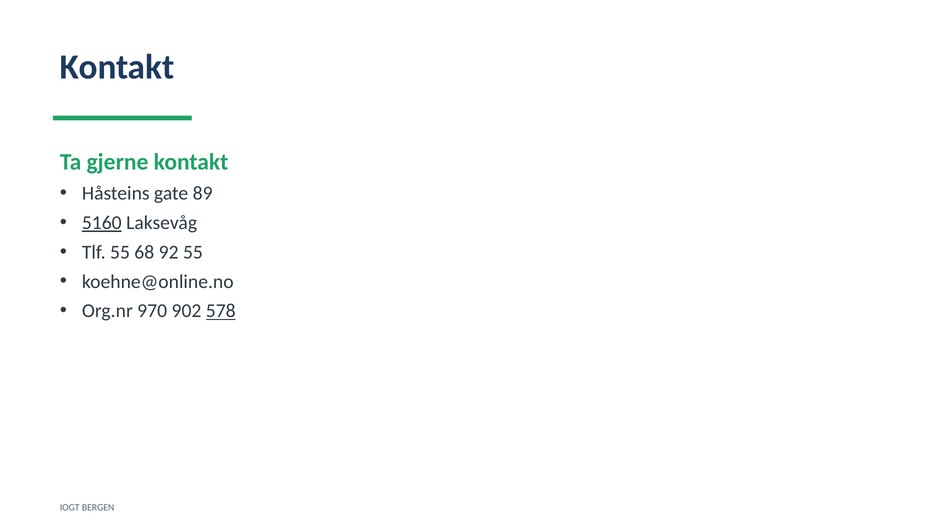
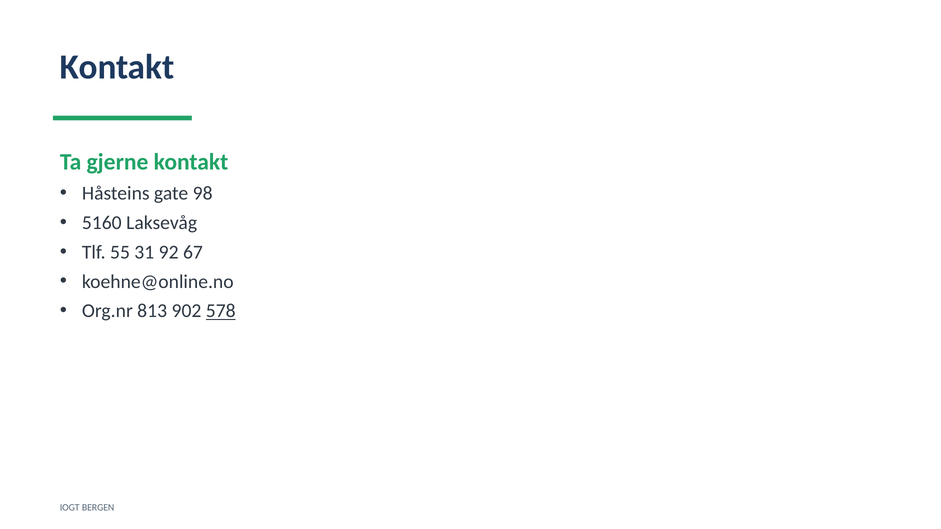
89: 89 -> 98 (203, 193)
5160 underline: present -> none (102, 223)
68: 68 -> 31 (144, 252)
92 55: 55 -> 67 (193, 252)
970: 970 -> 813 (152, 311)
